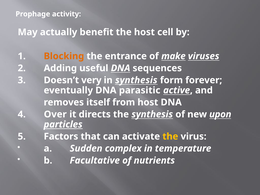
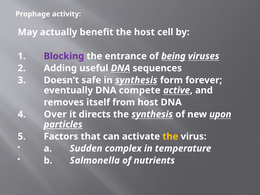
Blocking colour: orange -> purple (64, 56)
make: make -> being (173, 56)
very: very -> safe (91, 80)
parasitic: parasitic -> compete (140, 90)
Facultative: Facultative -> Salmonella (95, 160)
